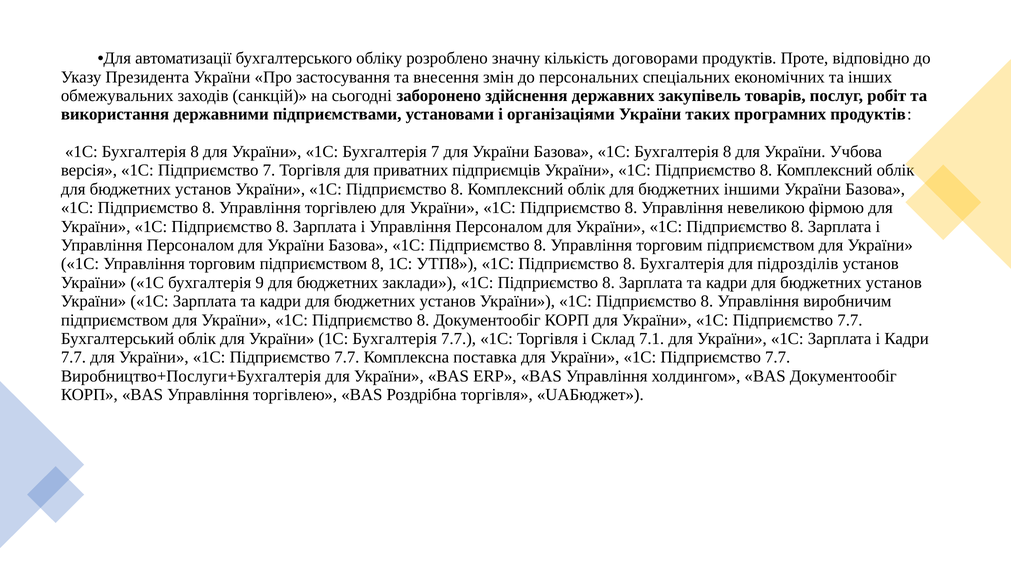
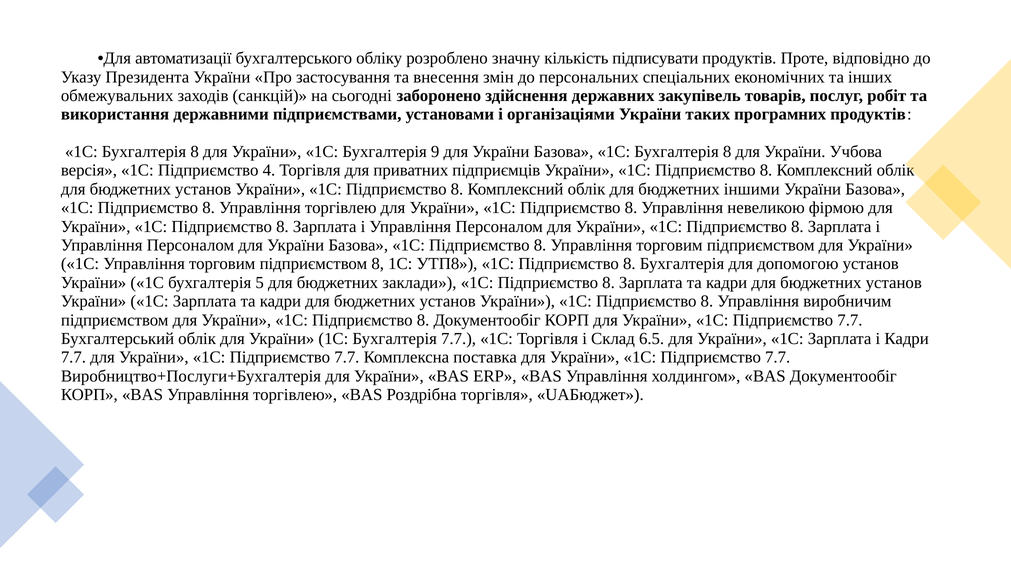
договорами: договорами -> підписувати (655, 58)
Бухгалтерія 7: 7 -> 9 (435, 152)
Підприємство 7: 7 -> 4 (269, 171)
підрозділів: підрозділів -> допомогою (798, 264)
9: 9 -> 5 (260, 283)
7.1: 7.1 -> 6.5 (652, 339)
